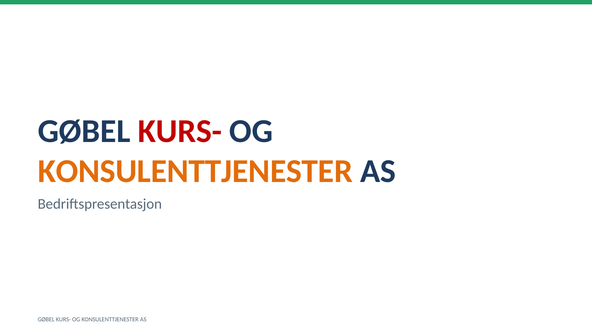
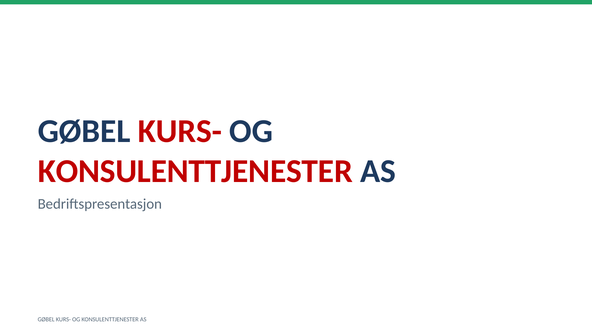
KONSULENTTJENESTER colour: orange -> red (195, 171)
